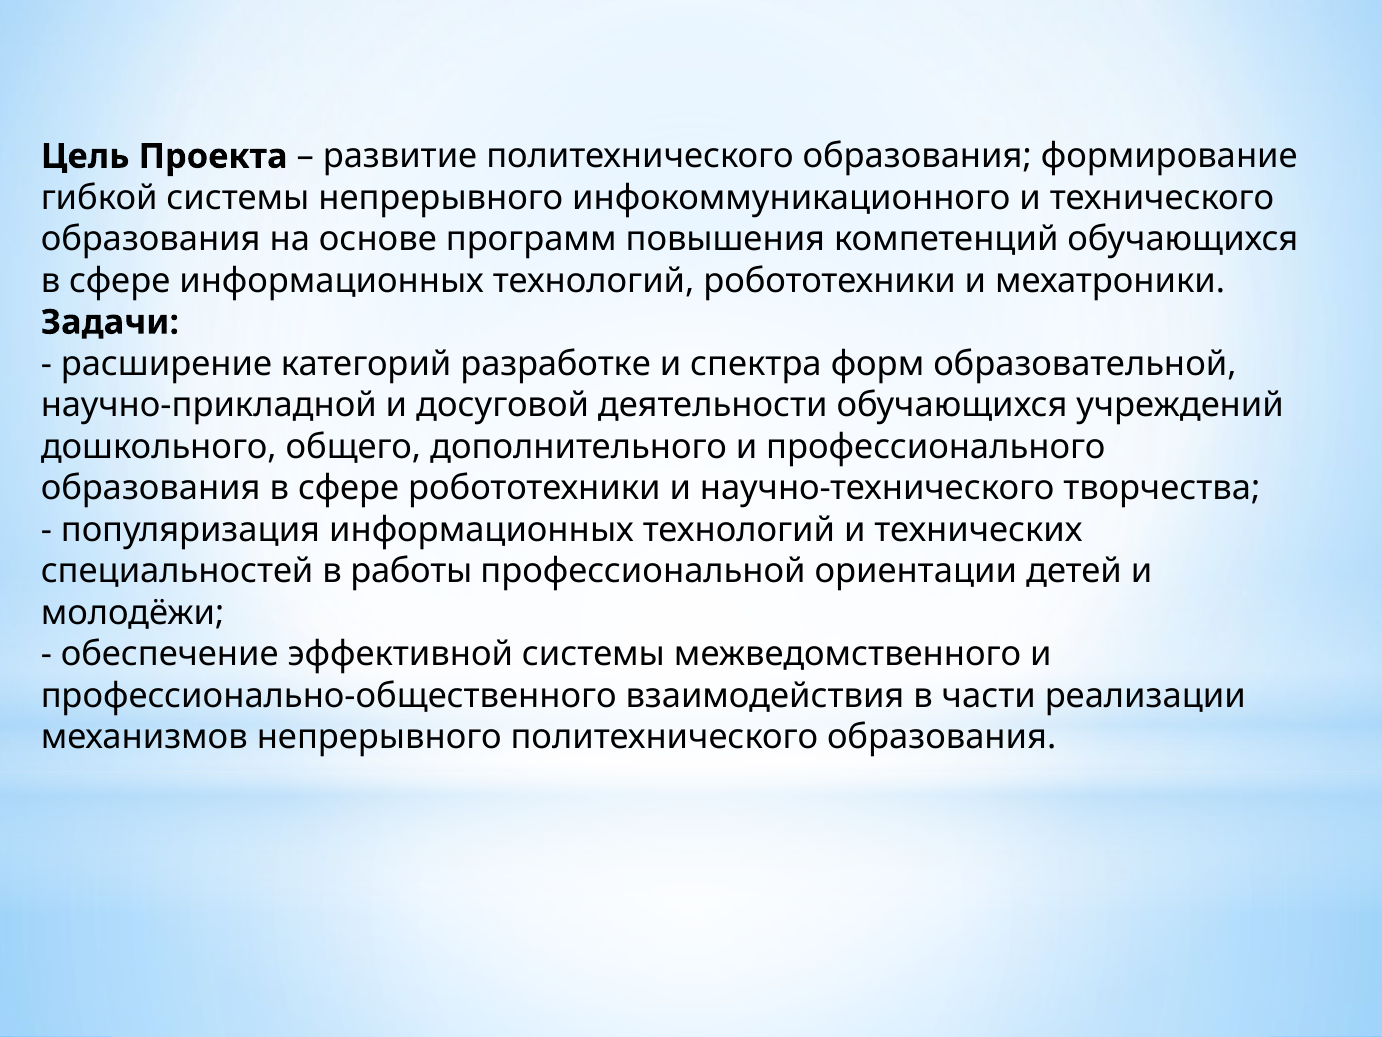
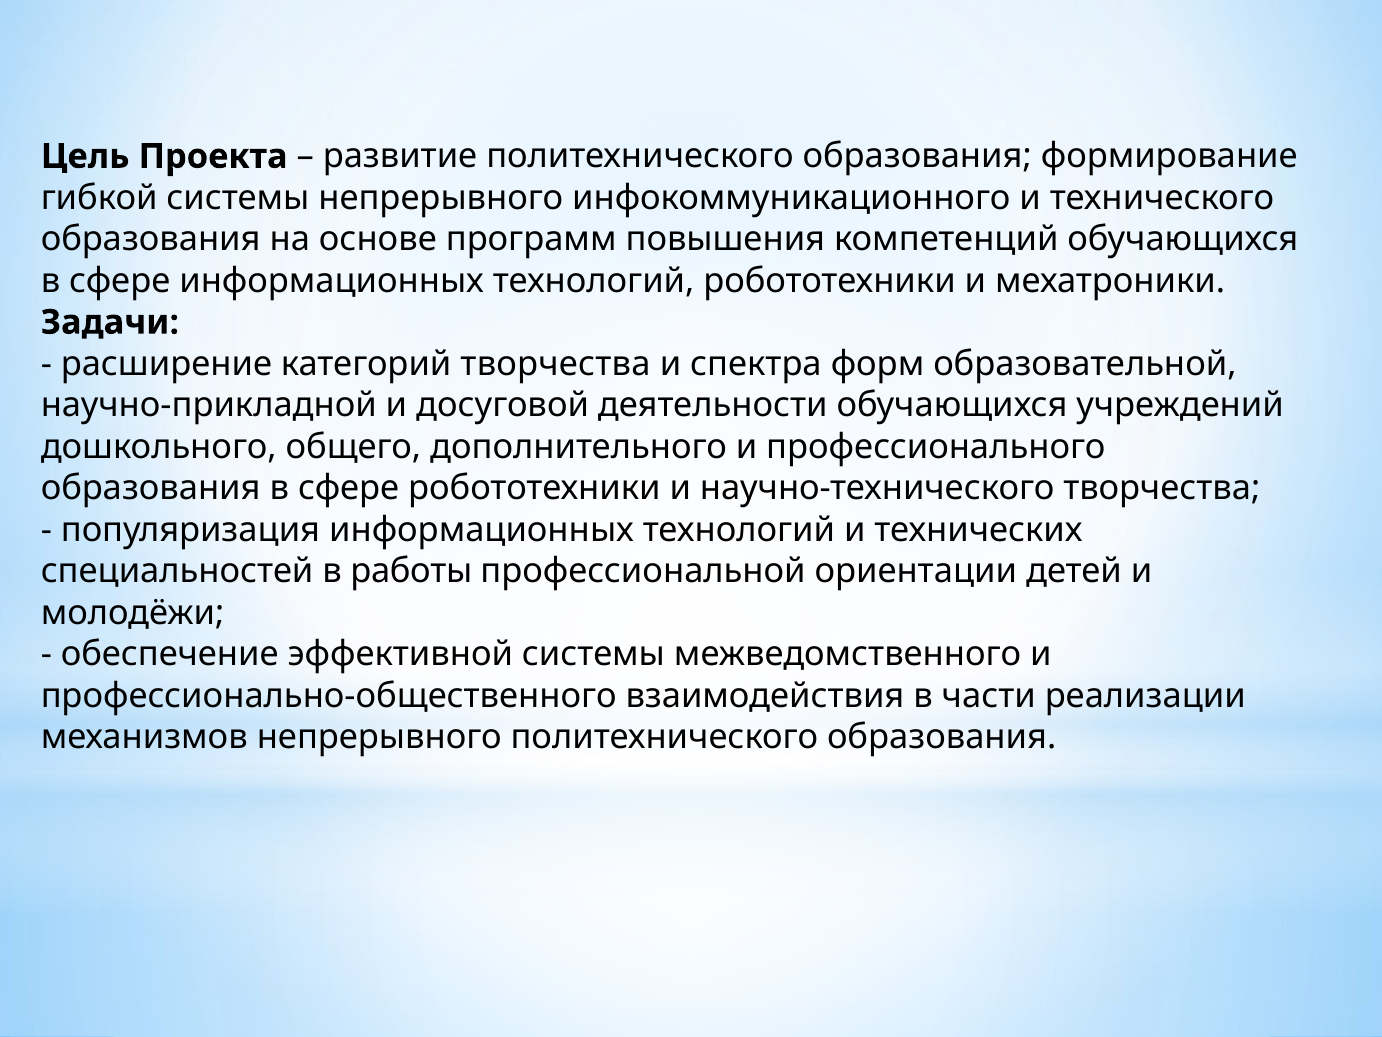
категорий разработке: разработке -> творчества (556, 364)
